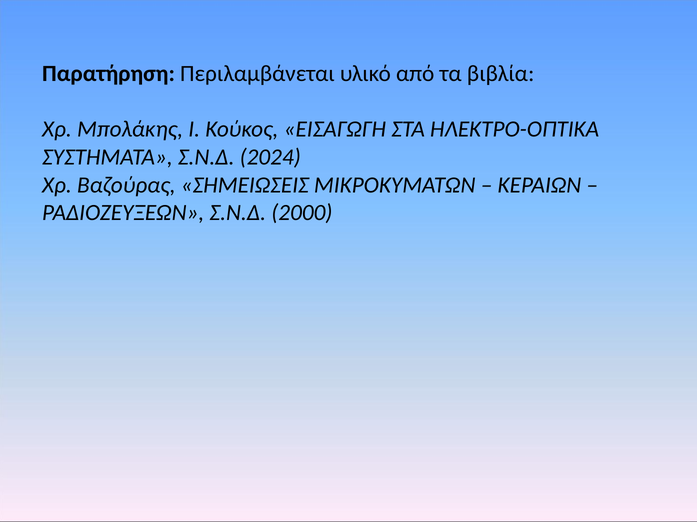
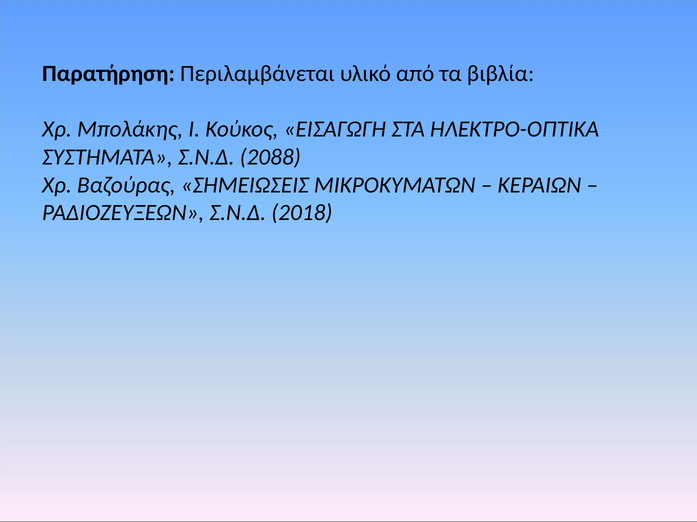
2024: 2024 -> 2088 (270, 157)
2000: 2000 -> 2018 (302, 213)
